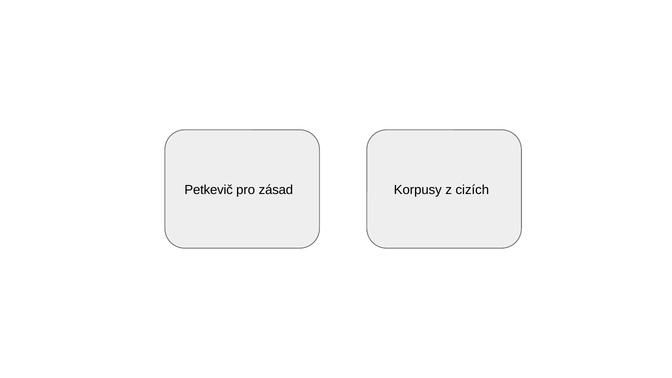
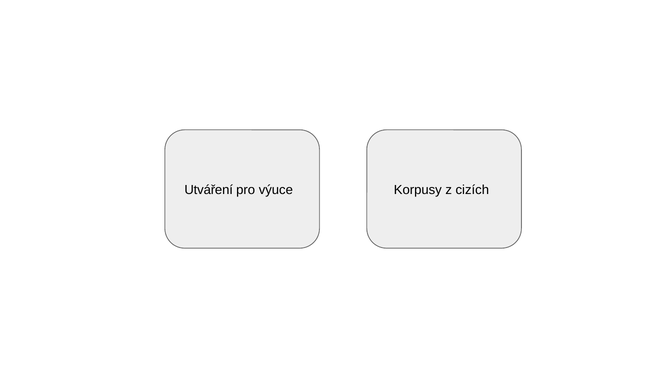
Petkevič: Petkevič -> Utváření (209, 190)
zásad: zásad -> výuce (276, 190)
